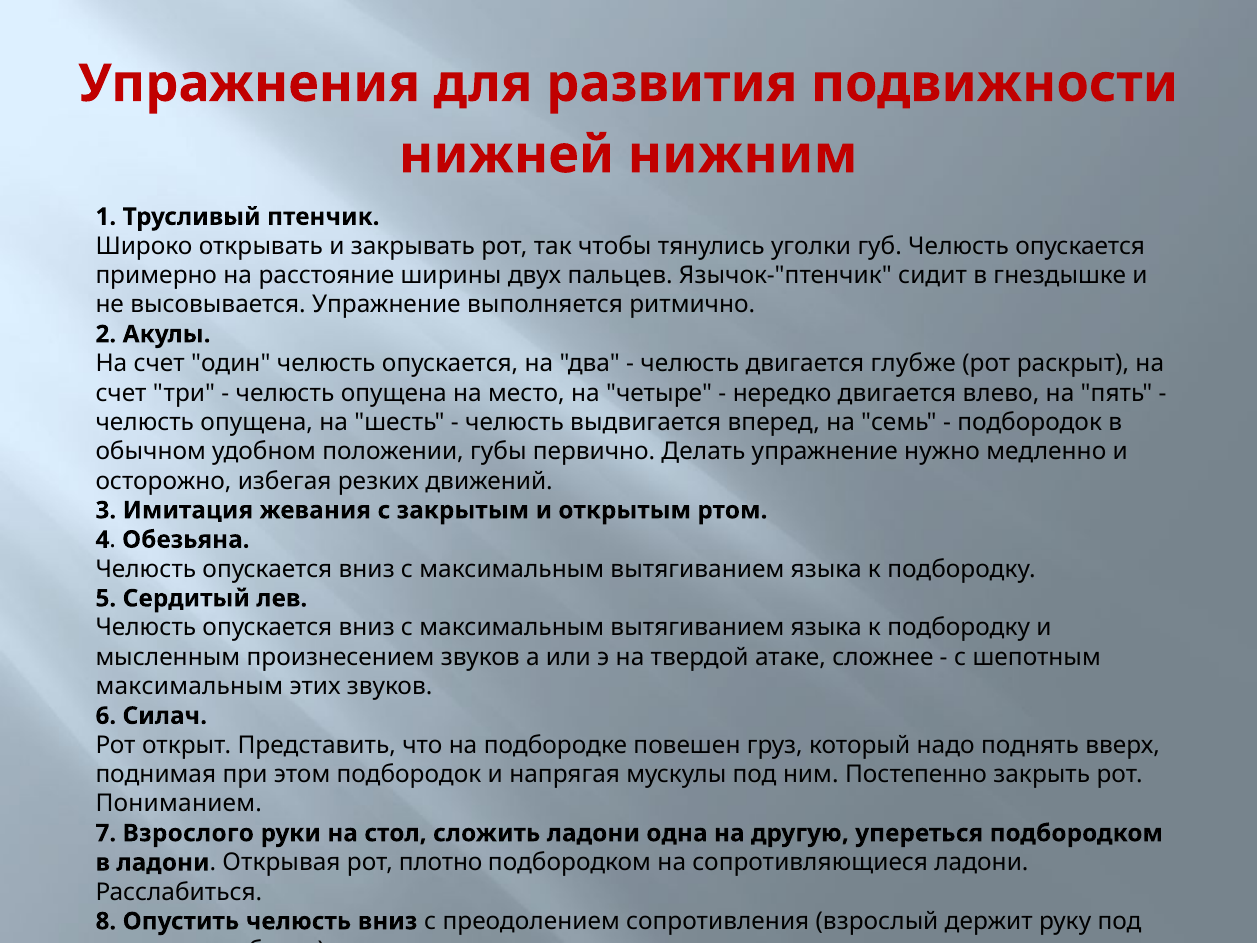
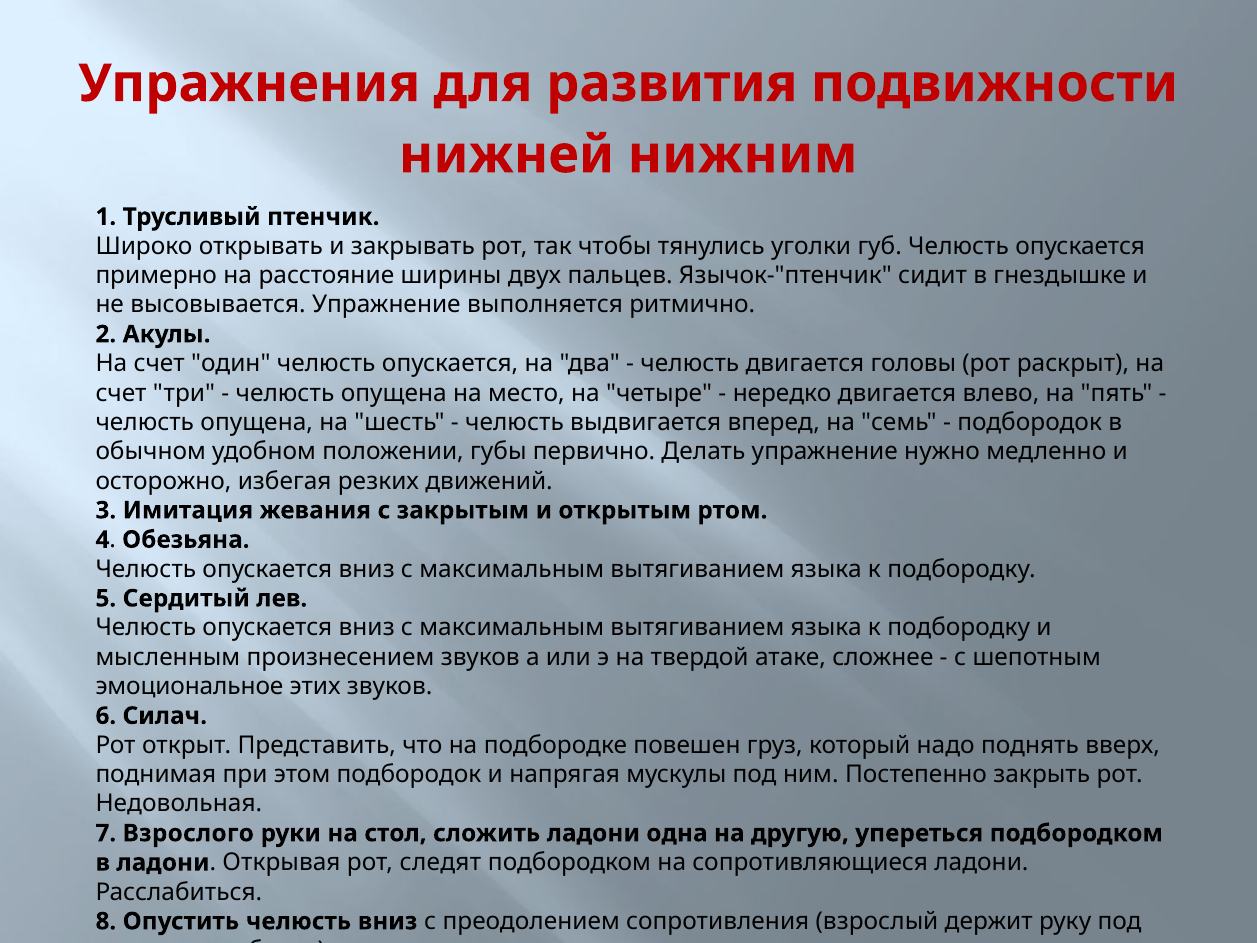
двигается глубже: глубже -> головы (913, 363)
максимальным: максимальным -> эмоциональное (189, 686)
Пониманием: Пониманием -> Недовольная (179, 804)
плотно: плотно -> следят (440, 862)
